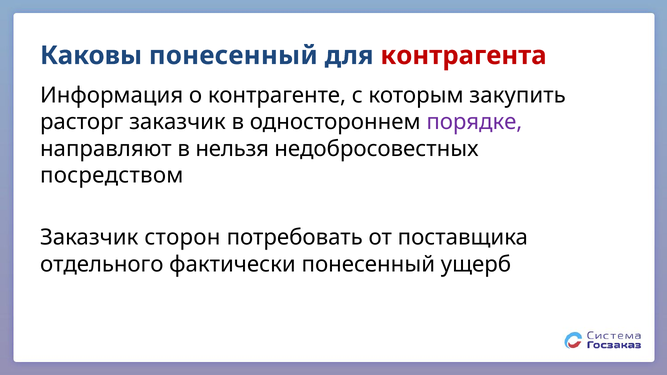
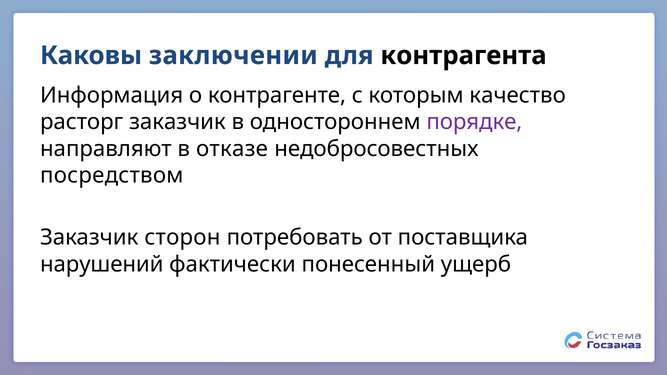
Каковы понесенный: понесенный -> заключении (233, 56)
контрагента colour: red -> black (463, 56)
закупить: закупить -> качество (518, 95)
нельзя: нельзя -> отказе (232, 149)
отдельного: отдельного -> нарушений (102, 264)
